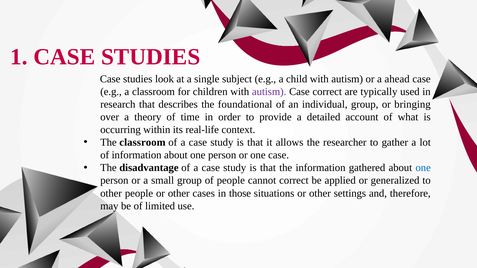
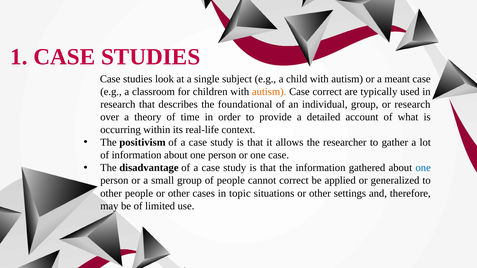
ahead: ahead -> meant (397, 79)
autism colour: purple -> orange (269, 92)
or bringing: bringing -> research (412, 104)
The classroom: classroom -> positivism (142, 143)
those: those -> topic (240, 193)
